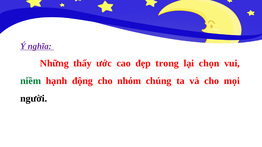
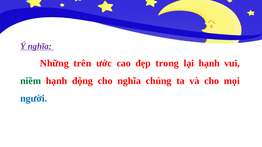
thấy: thấy -> trên (82, 63)
lại chọn: chọn -> hạnh (209, 63)
cho nhóm: nhóm -> nghĩa (129, 81)
người colour: black -> blue (34, 99)
